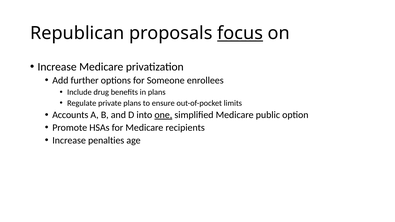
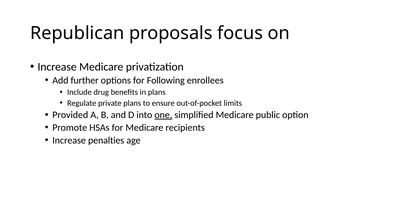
focus underline: present -> none (240, 33)
Someone: Someone -> Following (166, 80)
Accounts: Accounts -> Provided (70, 115)
